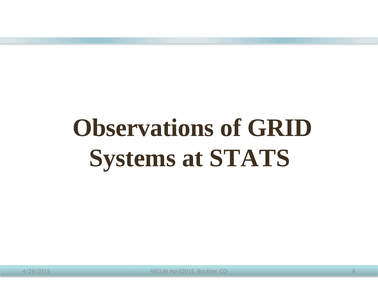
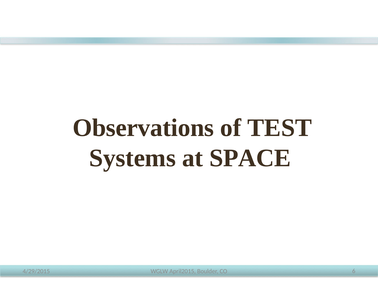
GRID: GRID -> TEST (280, 128)
STATS: STATS -> SPACE (250, 158)
